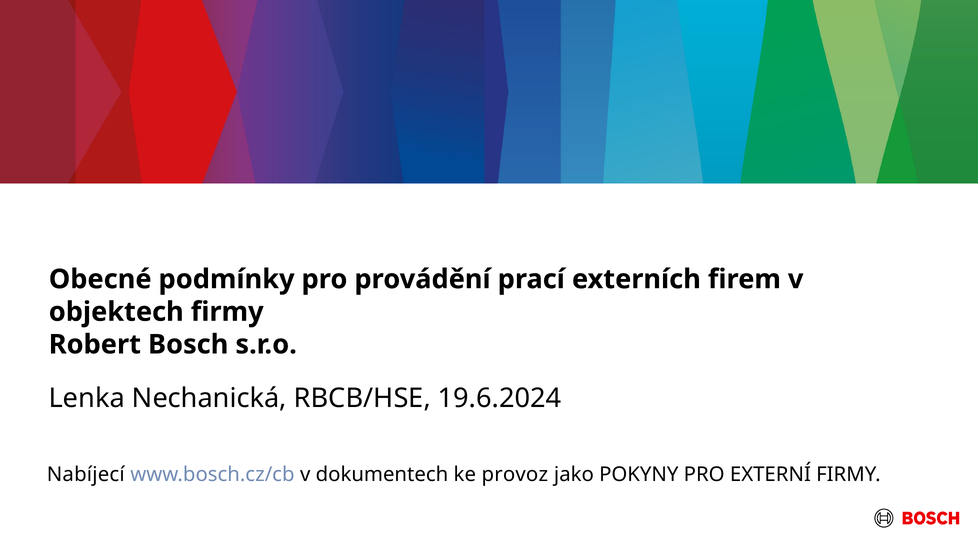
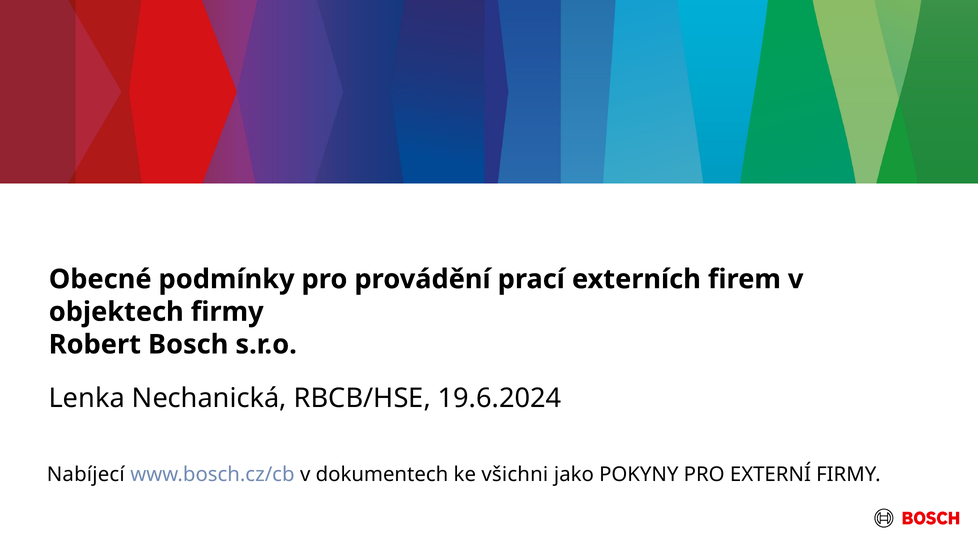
provoz: provoz -> všichni (515, 475)
